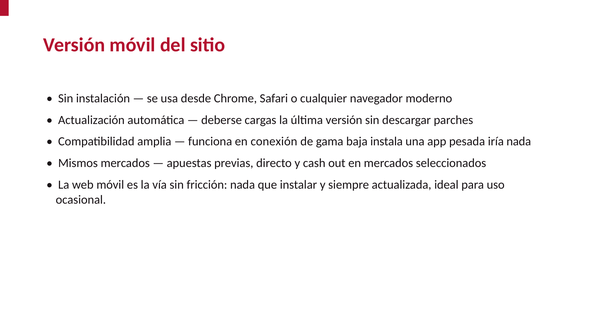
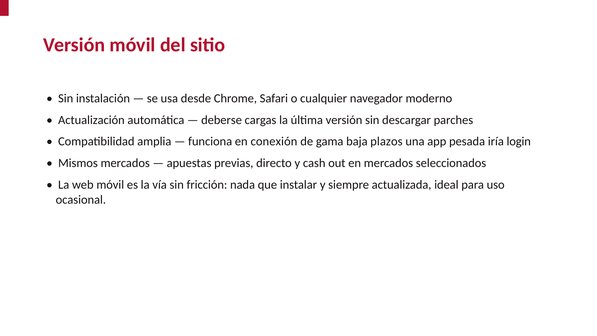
instala: instala -> plazos (386, 141)
iría nada: nada -> login (519, 141)
